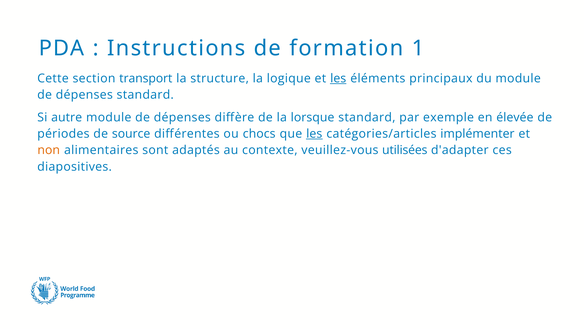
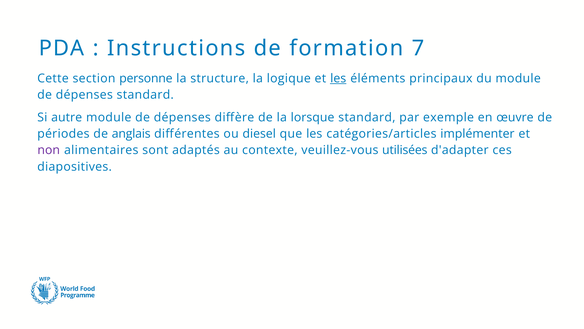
1: 1 -> 7 (418, 48)
transport: transport -> personne (146, 78)
élevée: élevée -> œuvre (515, 117)
source: source -> anglais (131, 134)
chocs: chocs -> diesel (259, 134)
les underline: present -> none (314, 134)
non colour: orange -> purple (49, 150)
